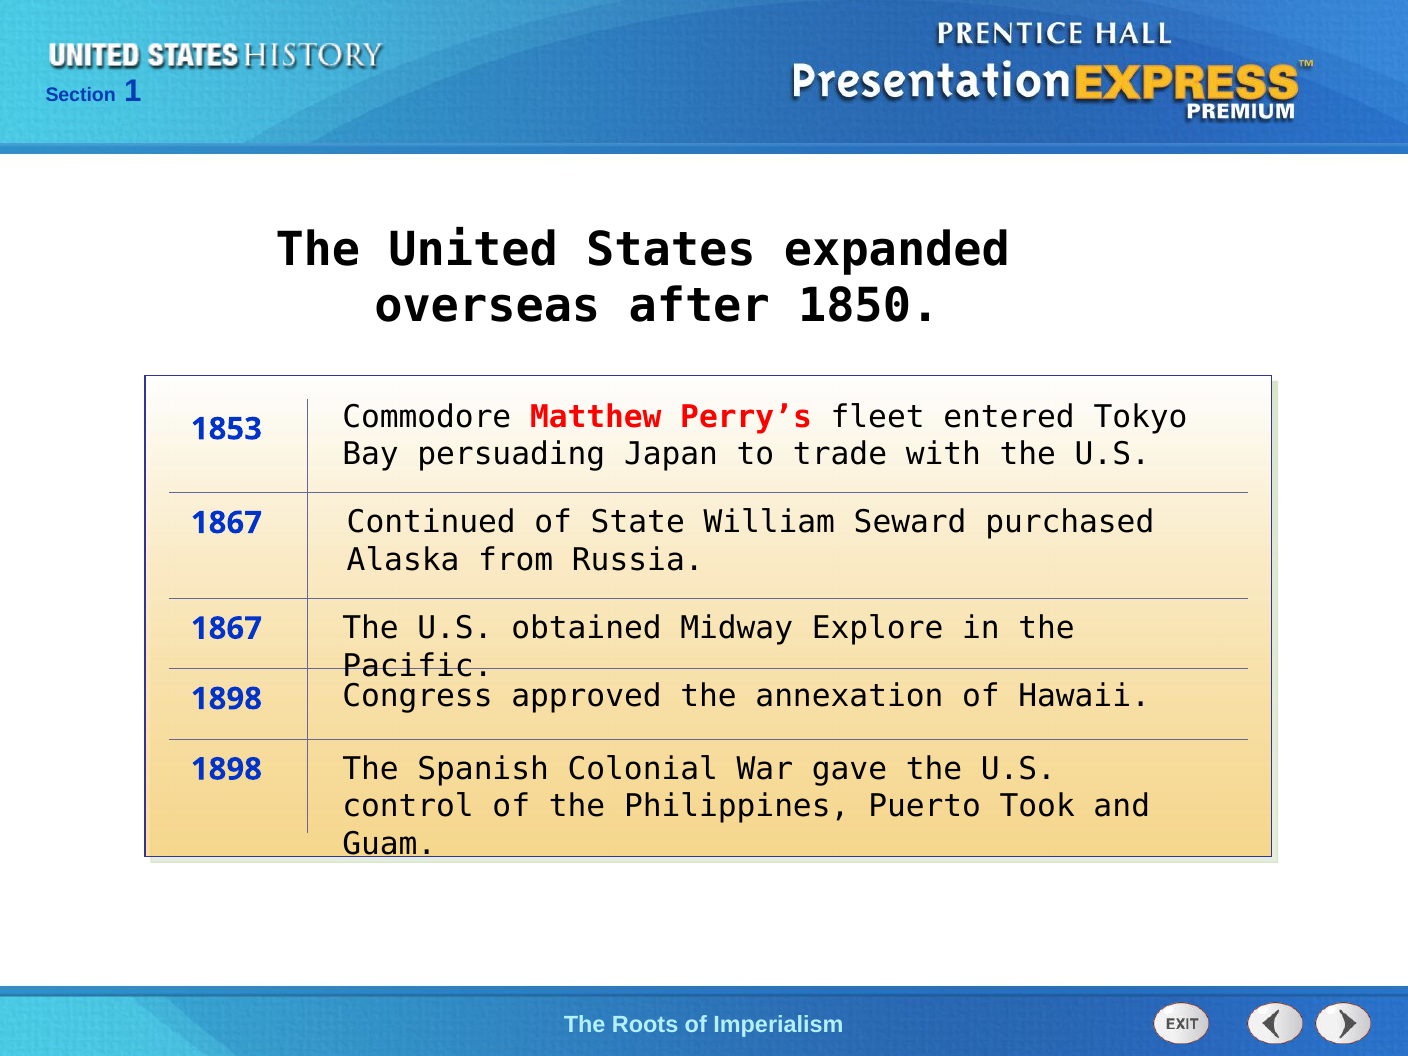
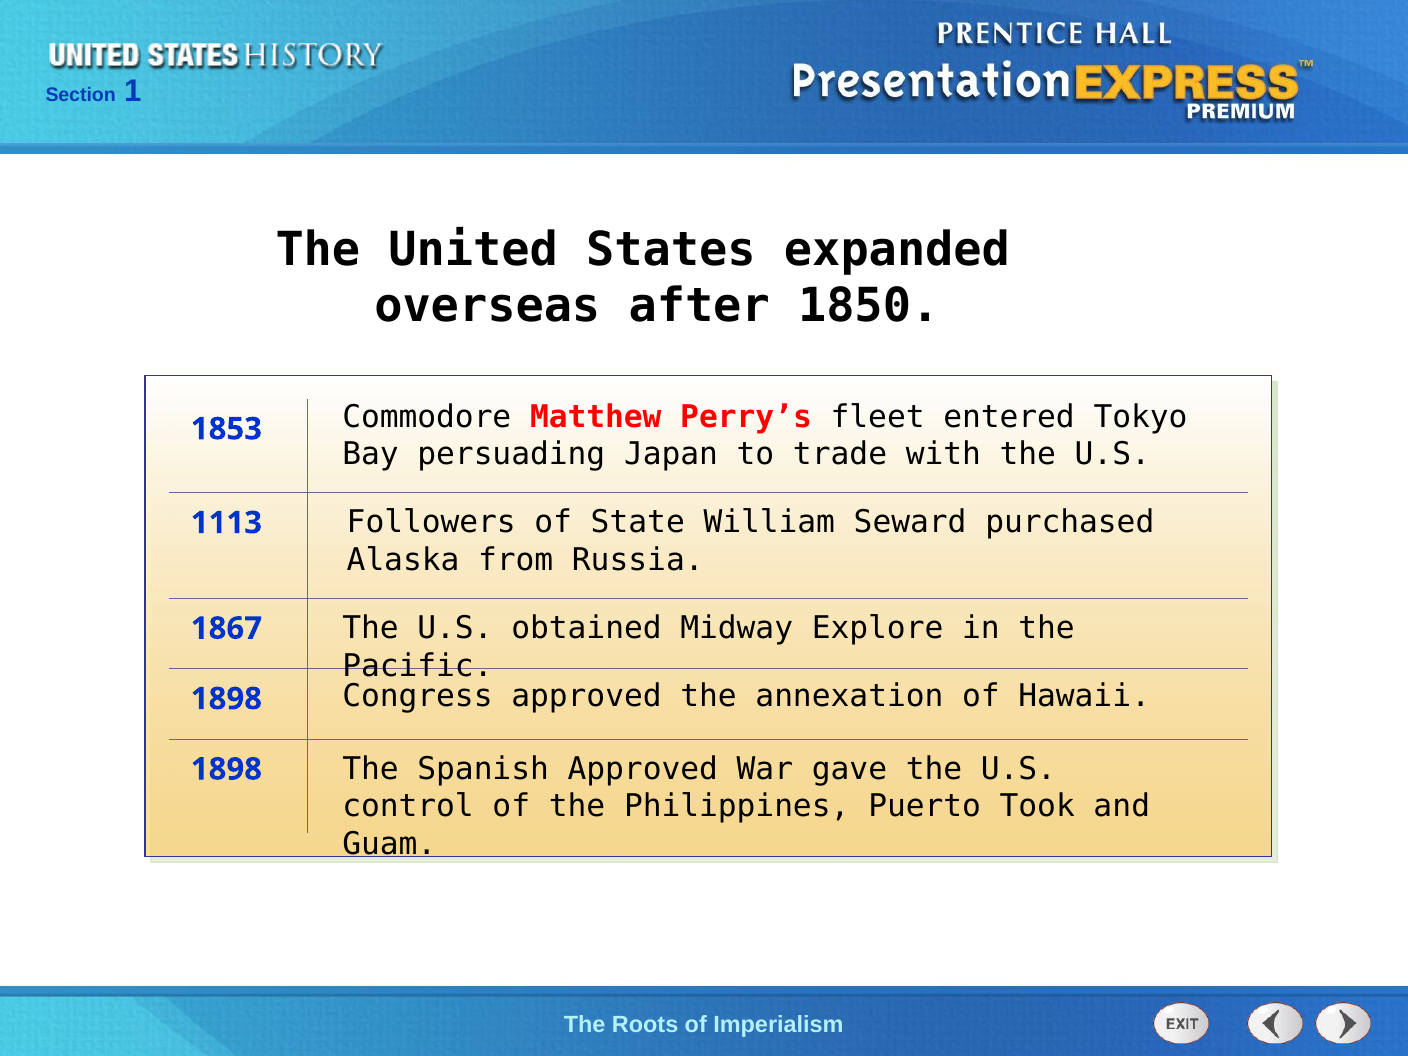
Continued: Continued -> Followers (431, 522)
1867: 1867 -> 1113 (226, 523)
Spanish Colonial: Colonial -> Approved (643, 769)
